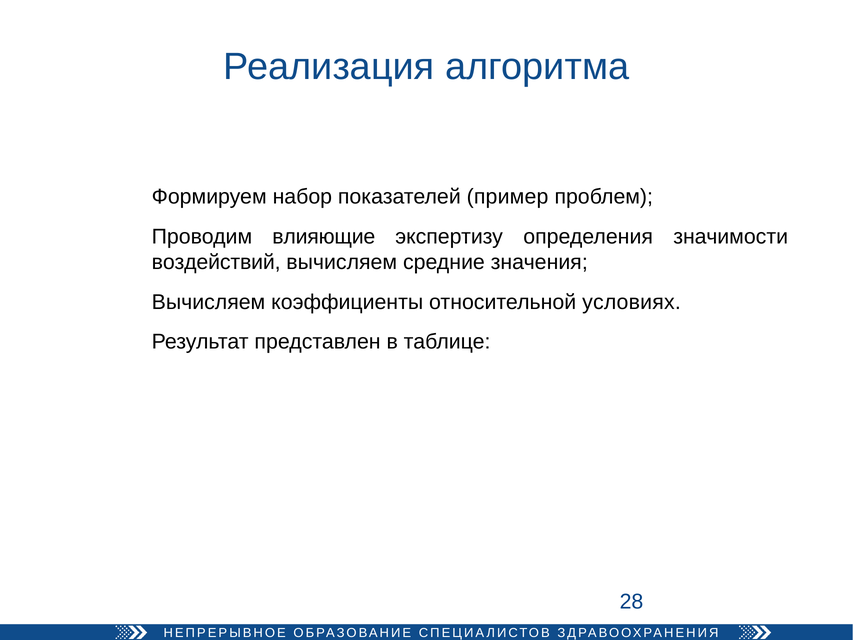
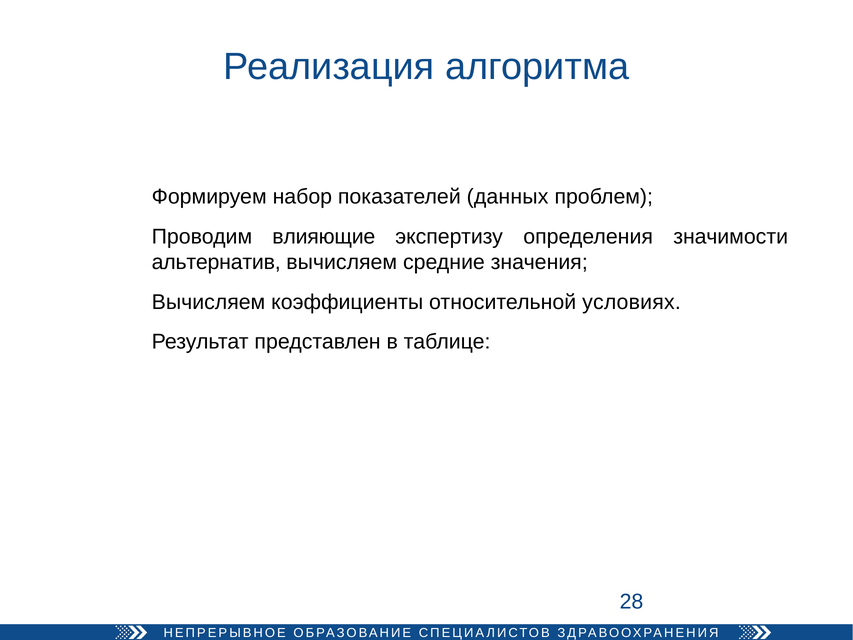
пример: пример -> данных (508, 197)
воздействий: воздействий -> альтернатив (216, 262)
